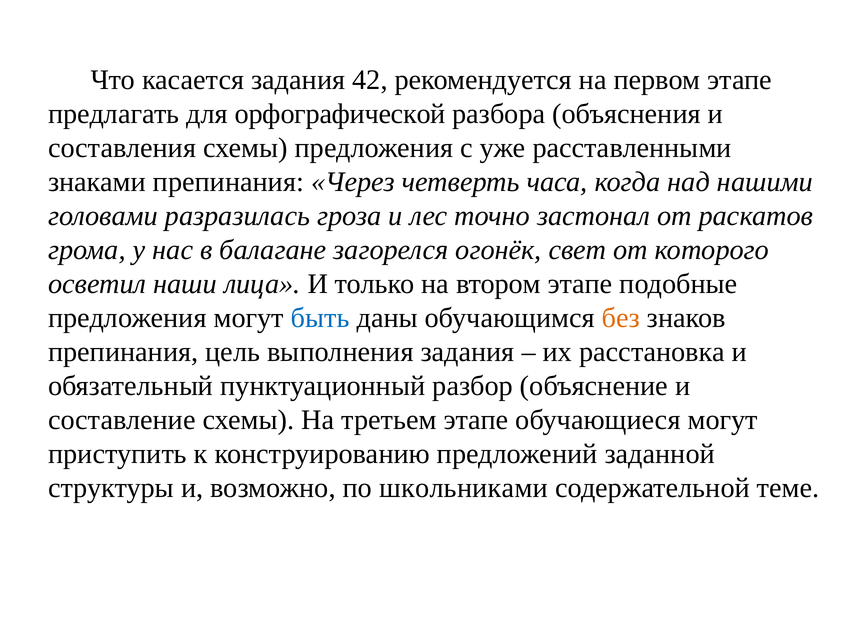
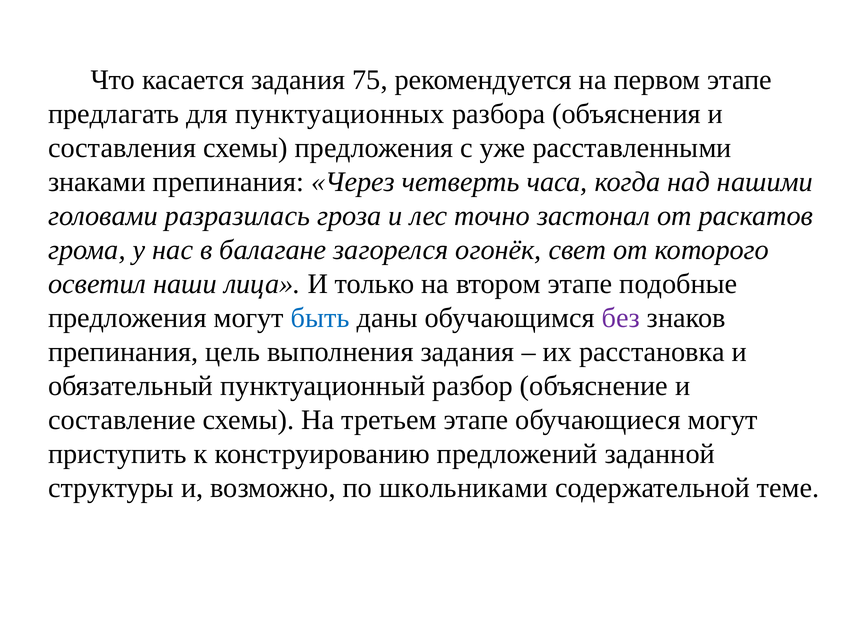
42: 42 -> 75 (370, 80)
орфографической: орфографической -> пунктуационных (340, 114)
без colour: orange -> purple (621, 318)
